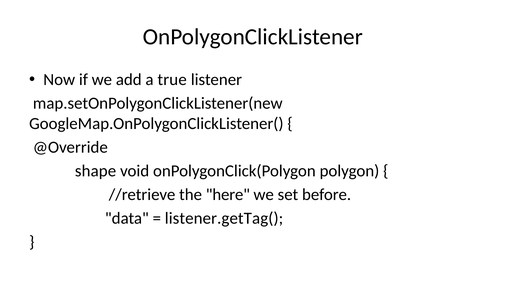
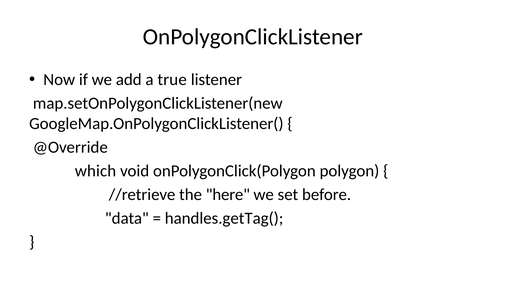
shape: shape -> which (96, 171)
listener.getTag(: listener.getTag( -> handles.getTag( (224, 218)
